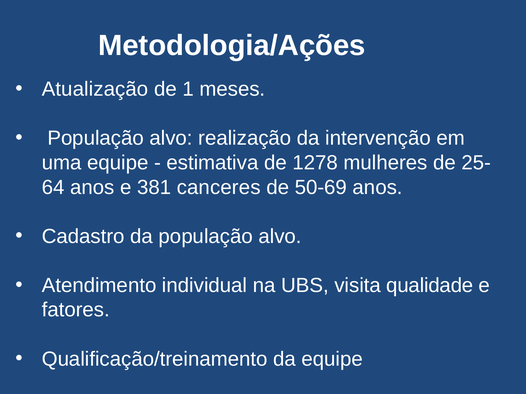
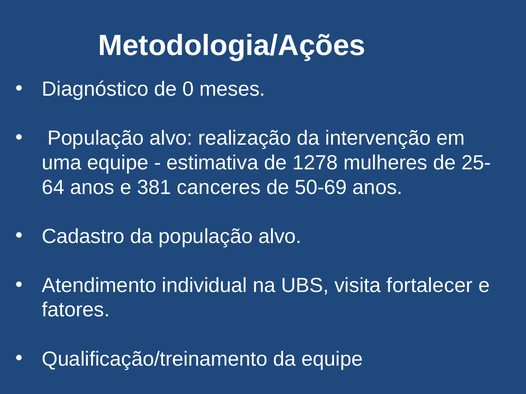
Atualização: Atualização -> Diagnóstico (95, 89)
1: 1 -> 0 (188, 89)
qualidade: qualidade -> fortalecer (430, 286)
